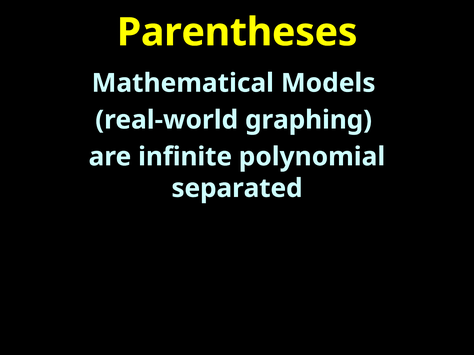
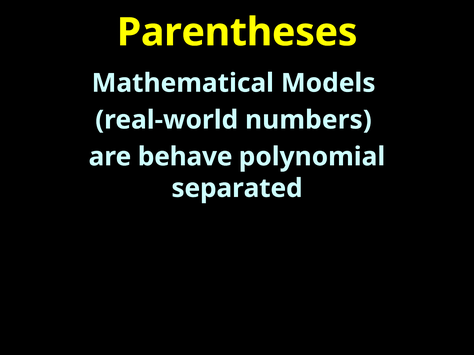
graphing: graphing -> numbers (308, 120)
infinite: infinite -> behave (185, 157)
